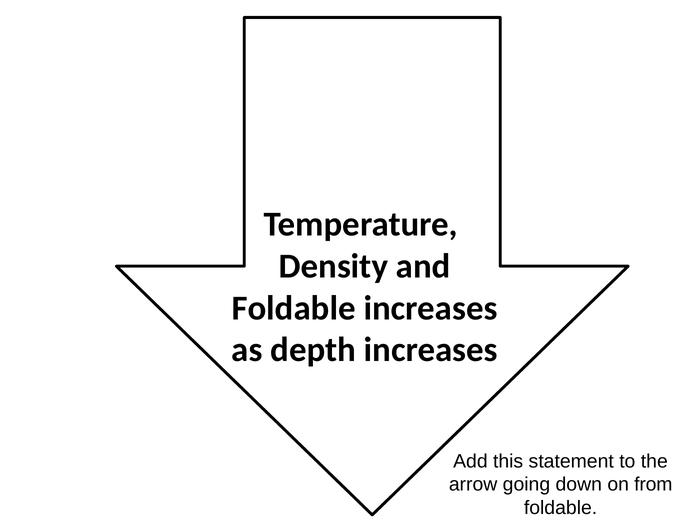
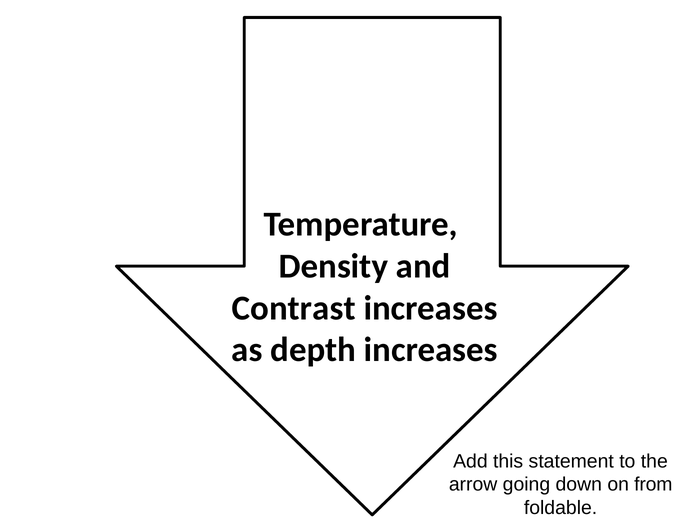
Foldable: Foldable -> Contrast (294, 308)
